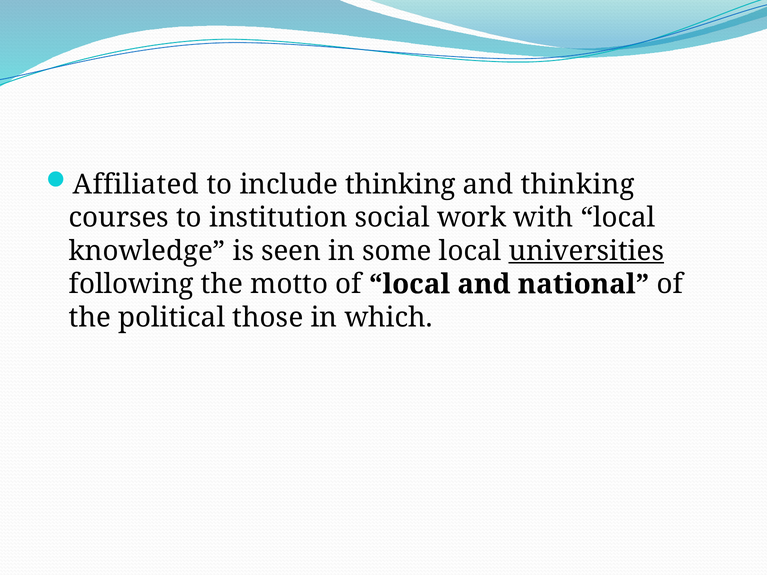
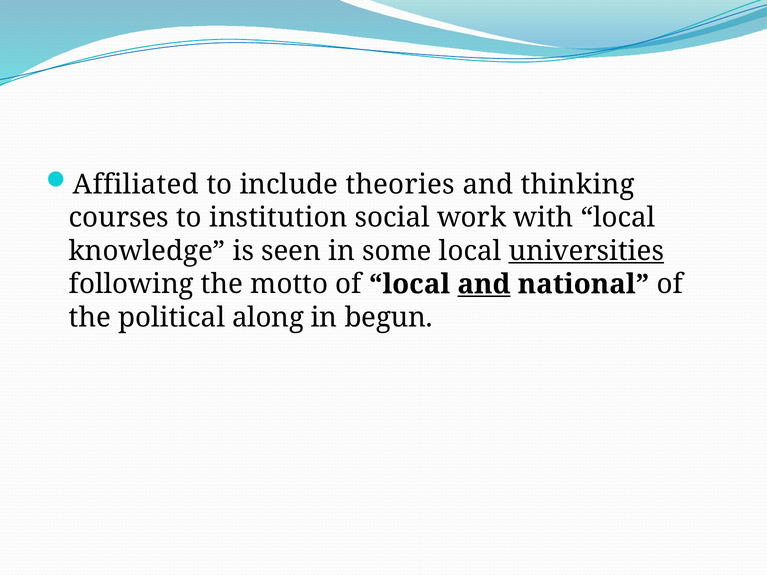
include thinking: thinking -> theories (400, 185)
and underline: none -> present (484, 284)
those: those -> along (268, 318)
which: which -> begun (389, 318)
